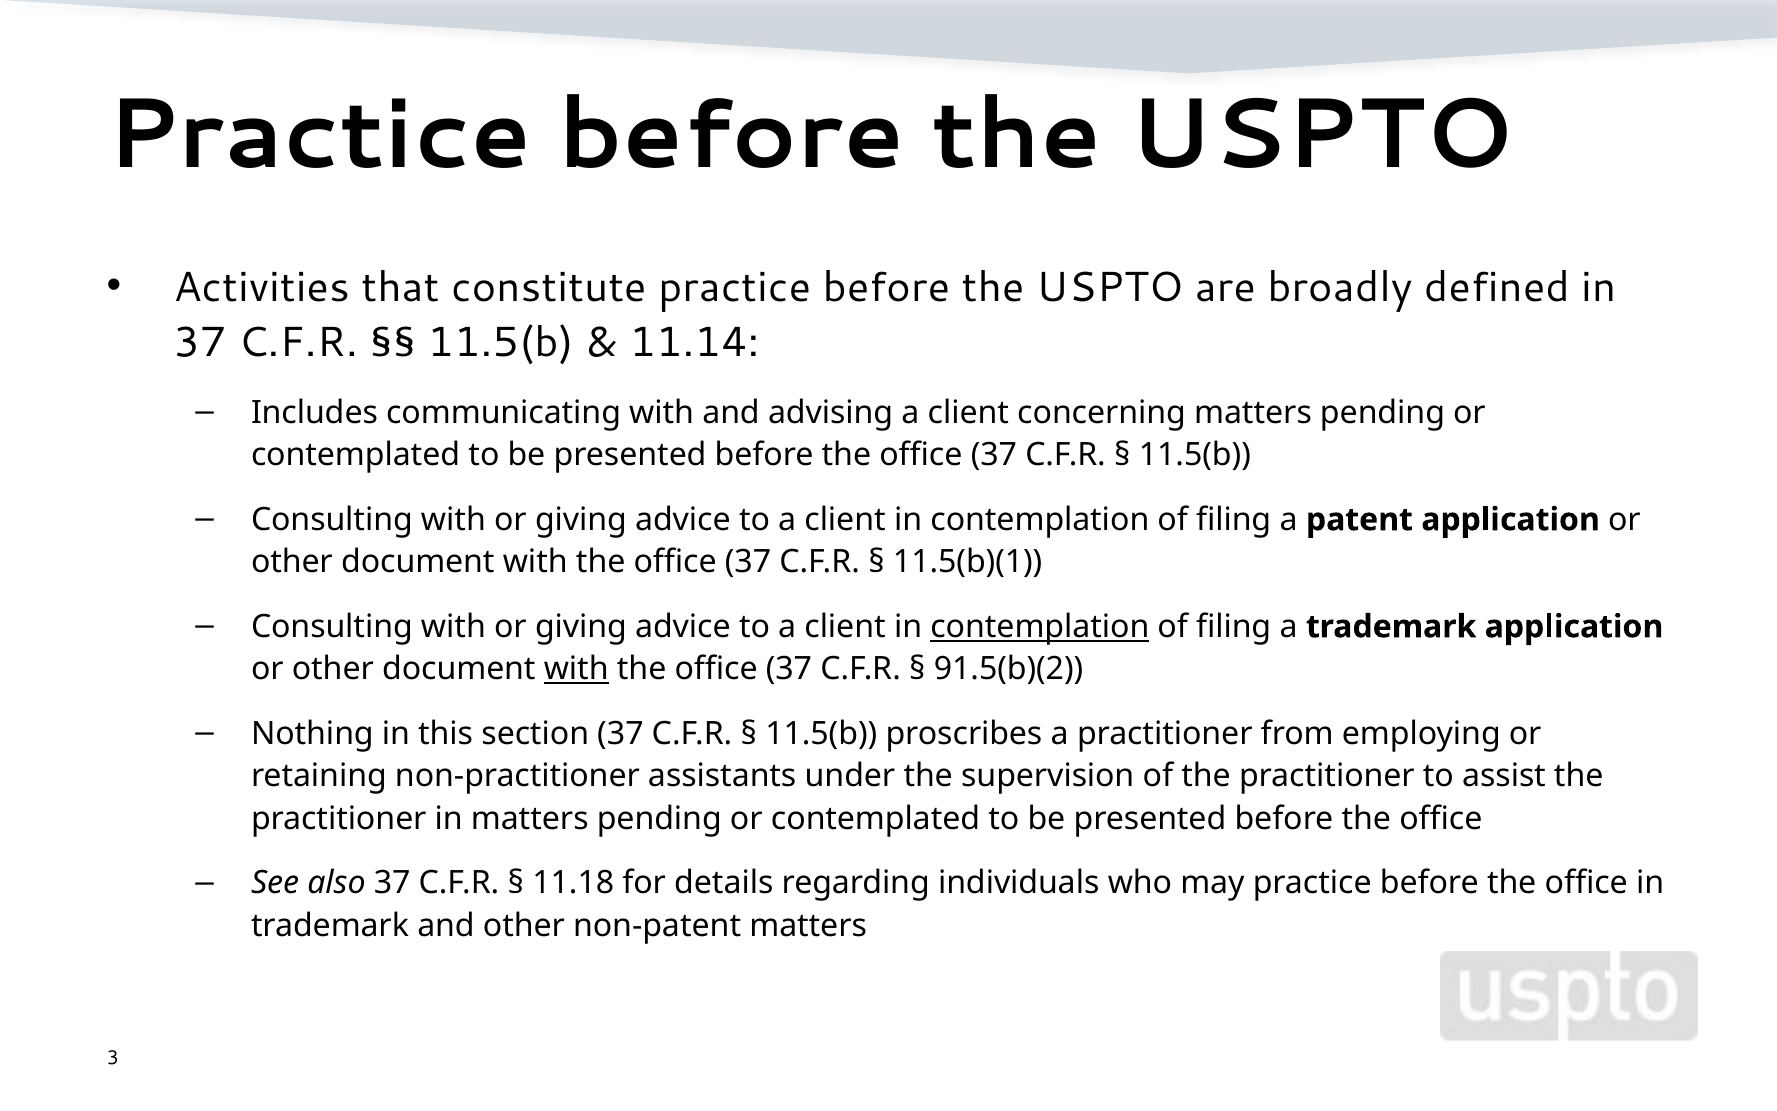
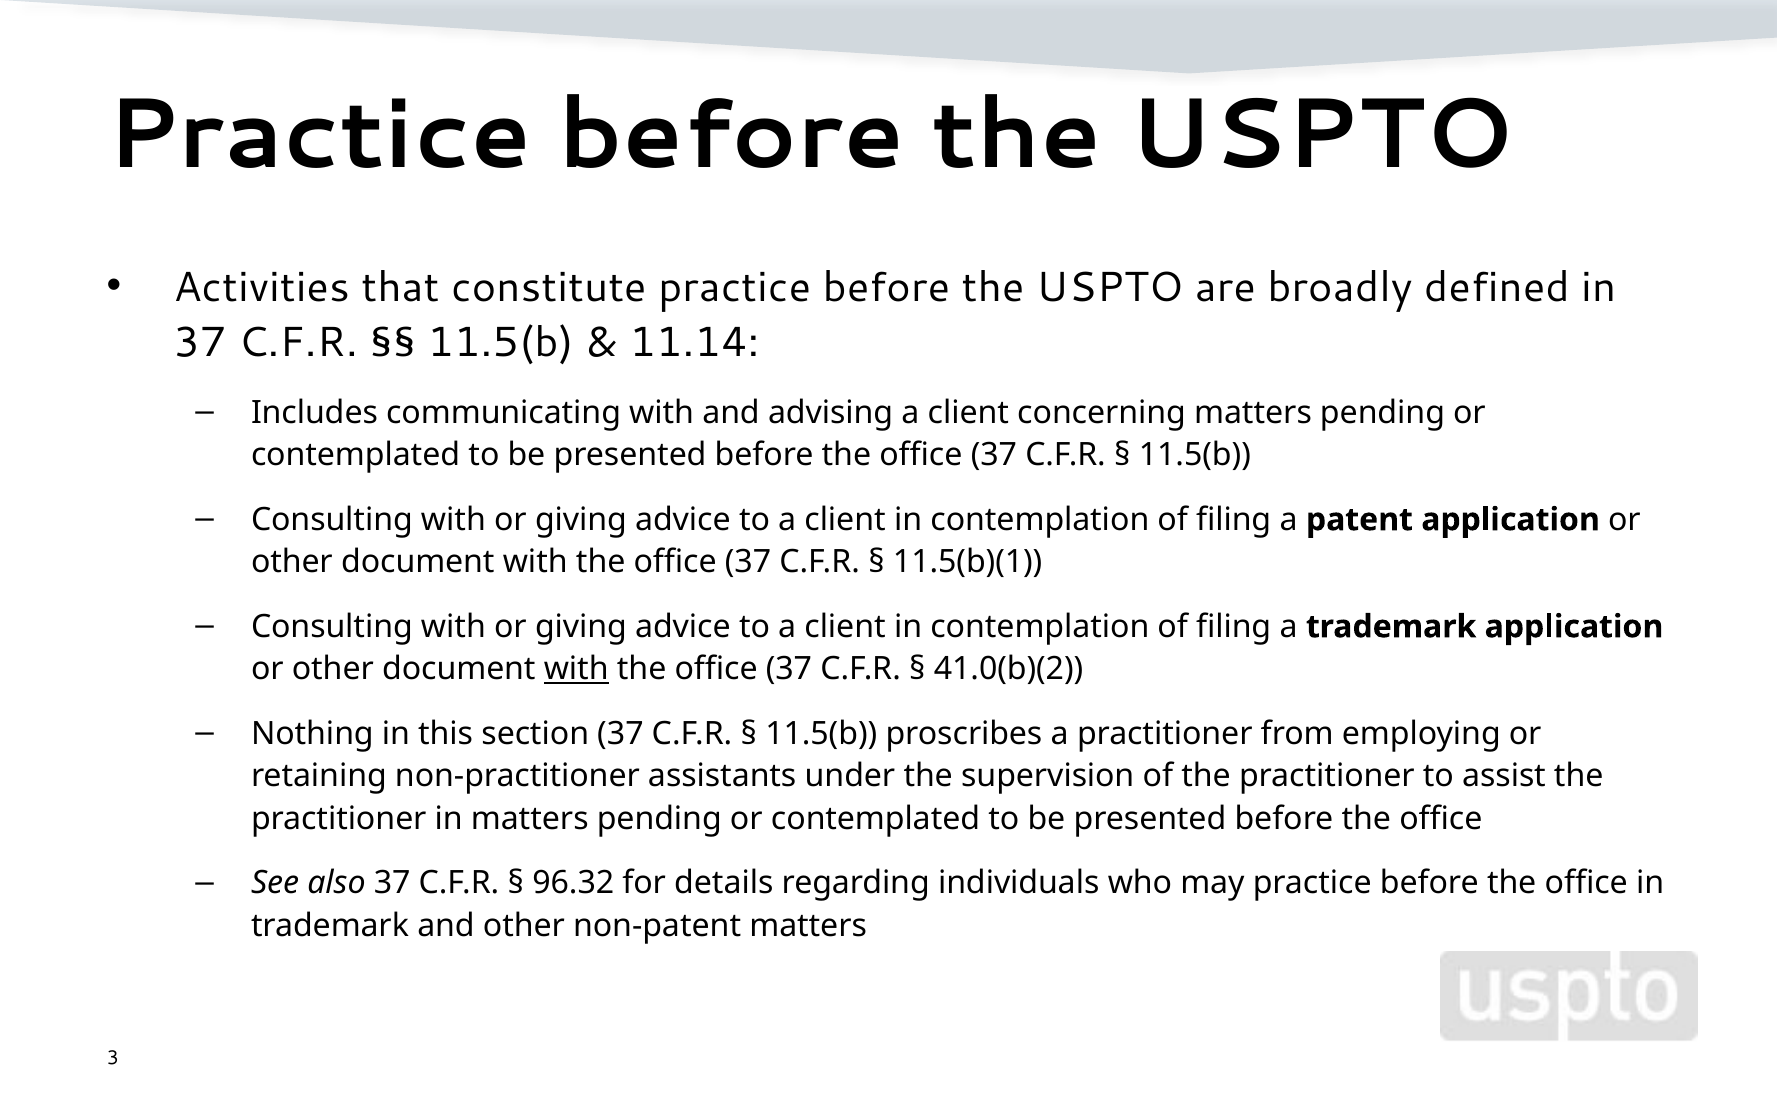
contemplation underline: present -> none (1040, 627)
91.5(b)(2: 91.5(b)(2 -> 41.0(b)(2 (1009, 669)
11.18: 11.18 -> 96.32 (573, 883)
